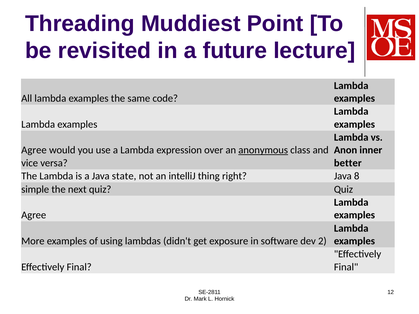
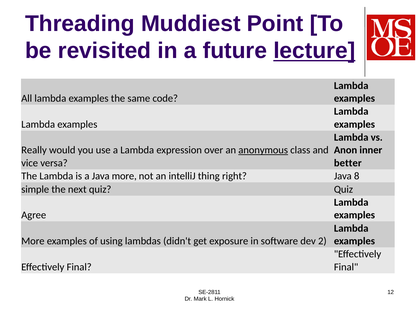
lecture underline: none -> present (314, 51)
Agree: Agree -> Really (34, 150)
Java state: state -> more (124, 176)
